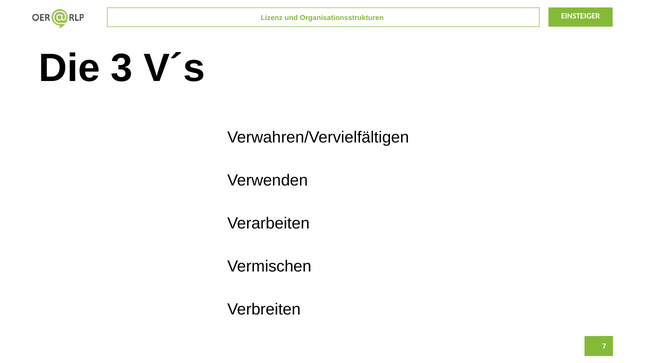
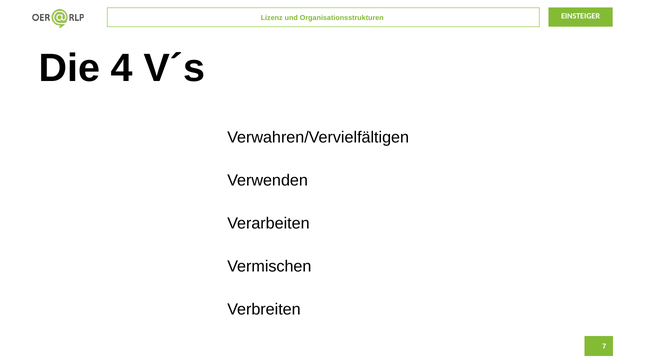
3: 3 -> 4 (122, 68)
